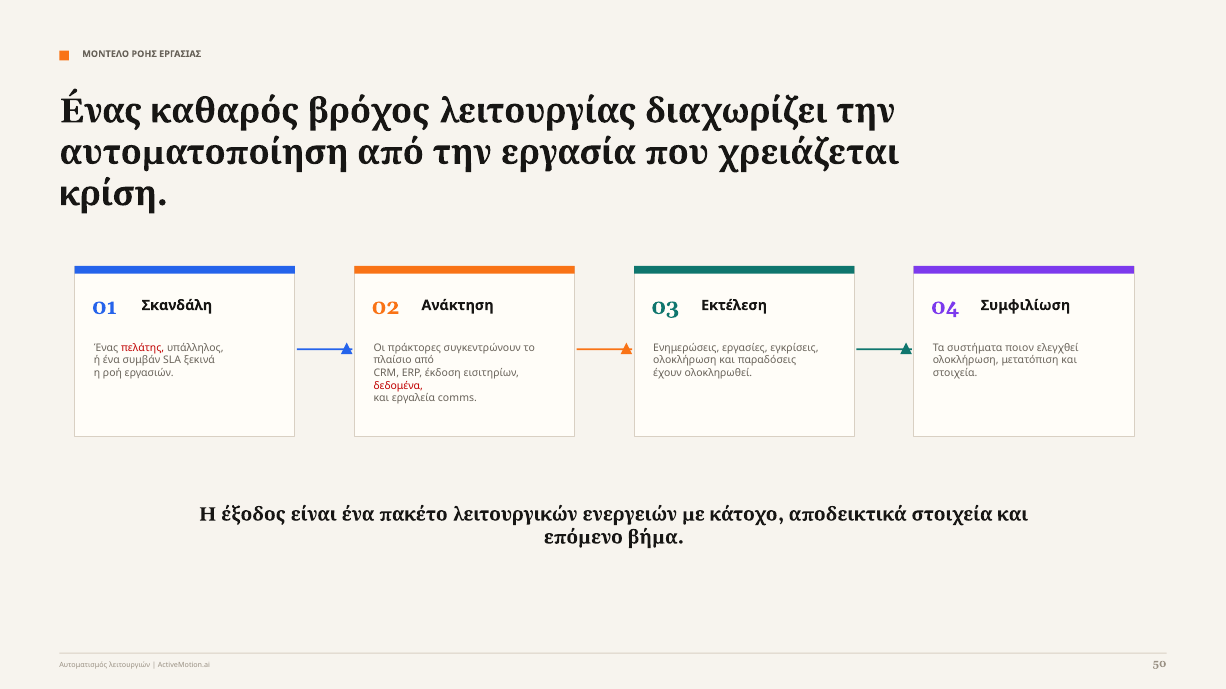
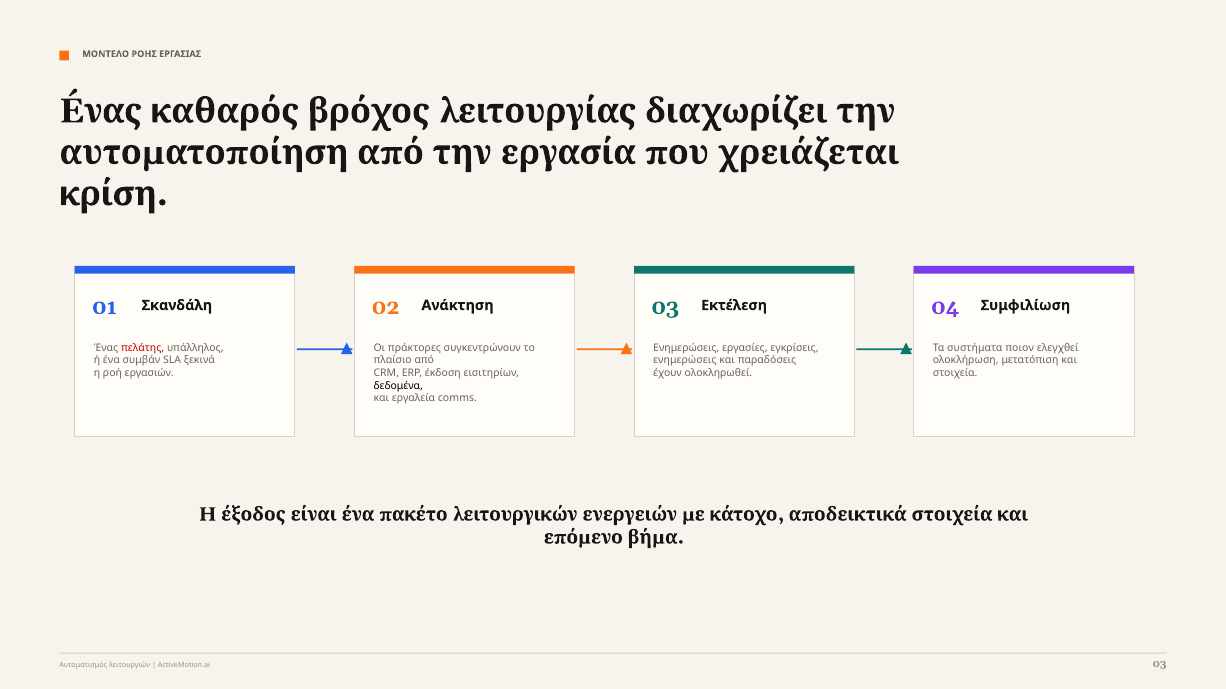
ολοκλήρωση: ολοκλήρωση -> ενημερώσεις (685, 361)
δεδομένα colour: red -> black (398, 386)
ActiveMotion.ai 50: 50 -> 03 (1160, 664)
